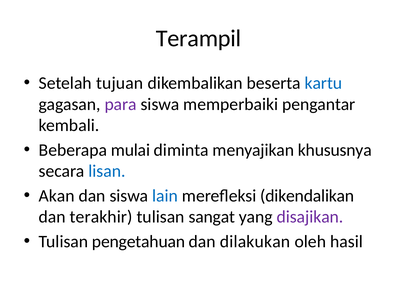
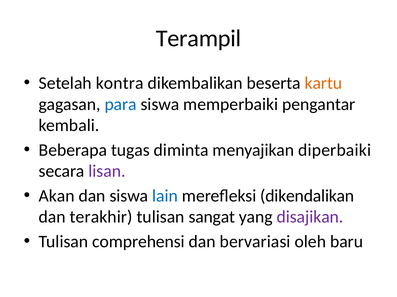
tujuan: tujuan -> kontra (120, 83)
kartu colour: blue -> orange (323, 83)
para colour: purple -> blue (121, 104)
mulai: mulai -> tugas (130, 150)
khususnya: khususnya -> diperbaiki (335, 150)
lisan colour: blue -> purple (107, 172)
pengetahuan: pengetahuan -> comprehensi (138, 242)
dilakukan: dilakukan -> bervariasi (255, 242)
hasil: hasil -> baru (347, 242)
